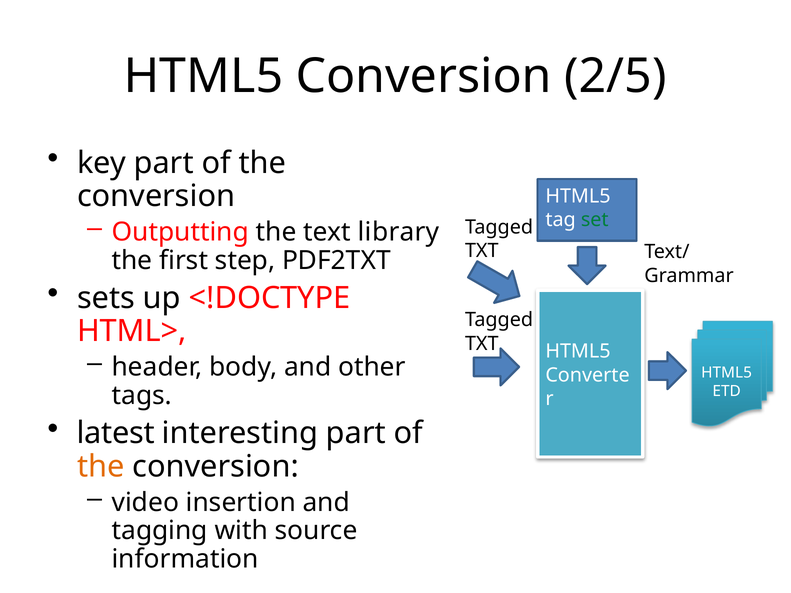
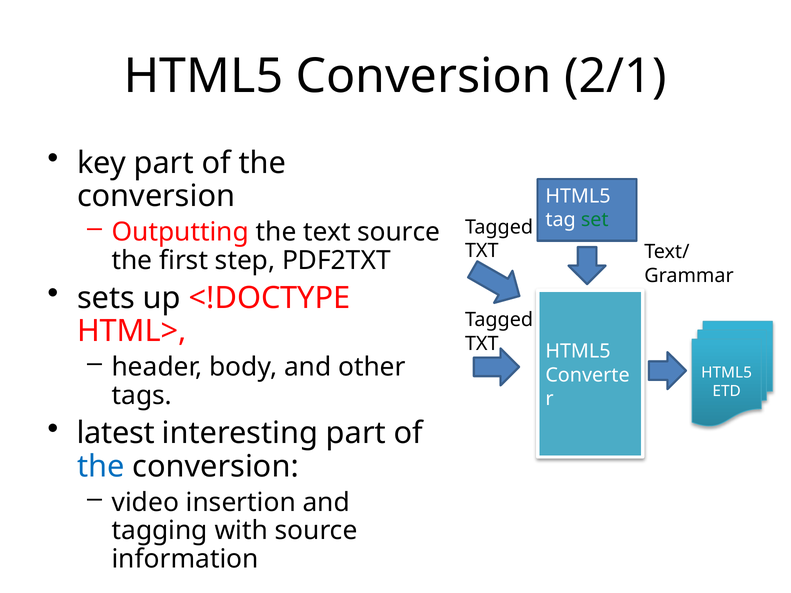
2/5: 2/5 -> 2/1 (615, 77)
text library: library -> source (399, 232)
the colour: orange -> blue (101, 467)
